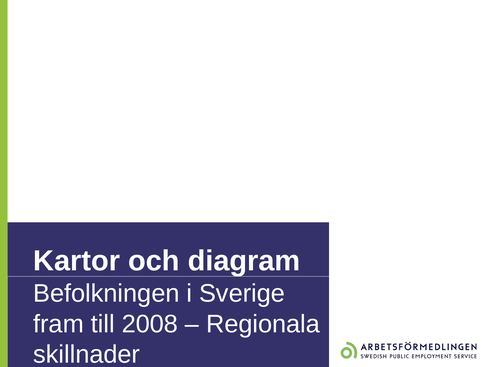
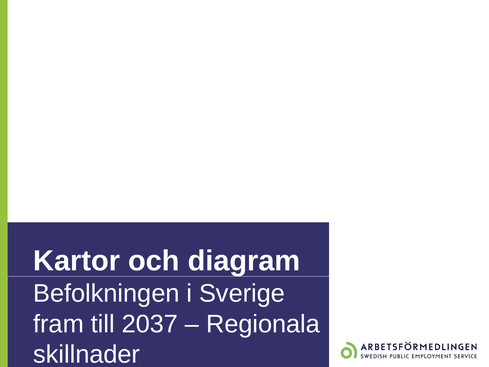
2008: 2008 -> 2037 (150, 324)
